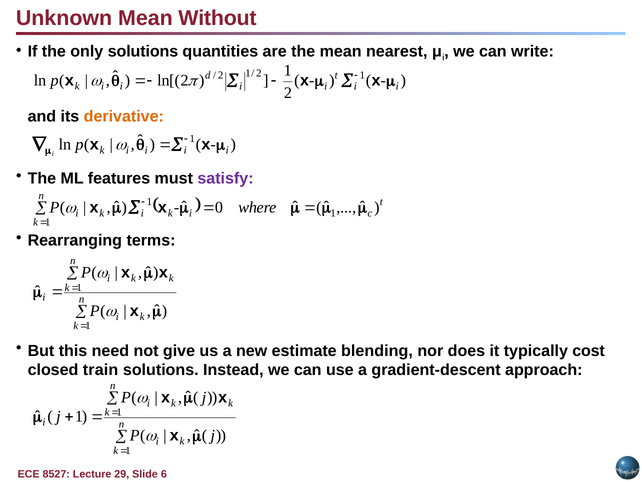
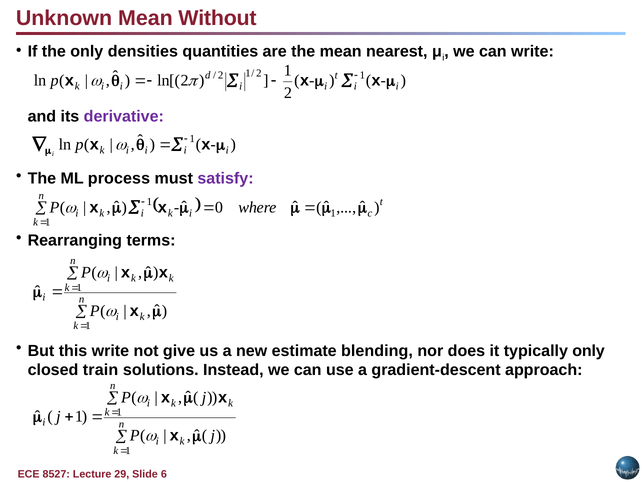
only solutions: solutions -> densities (143, 51)
derivative colour: orange -> purple (124, 116)
features: features -> process (119, 178)
this need: need -> write (110, 350)
typically cost: cost -> only (589, 350)
